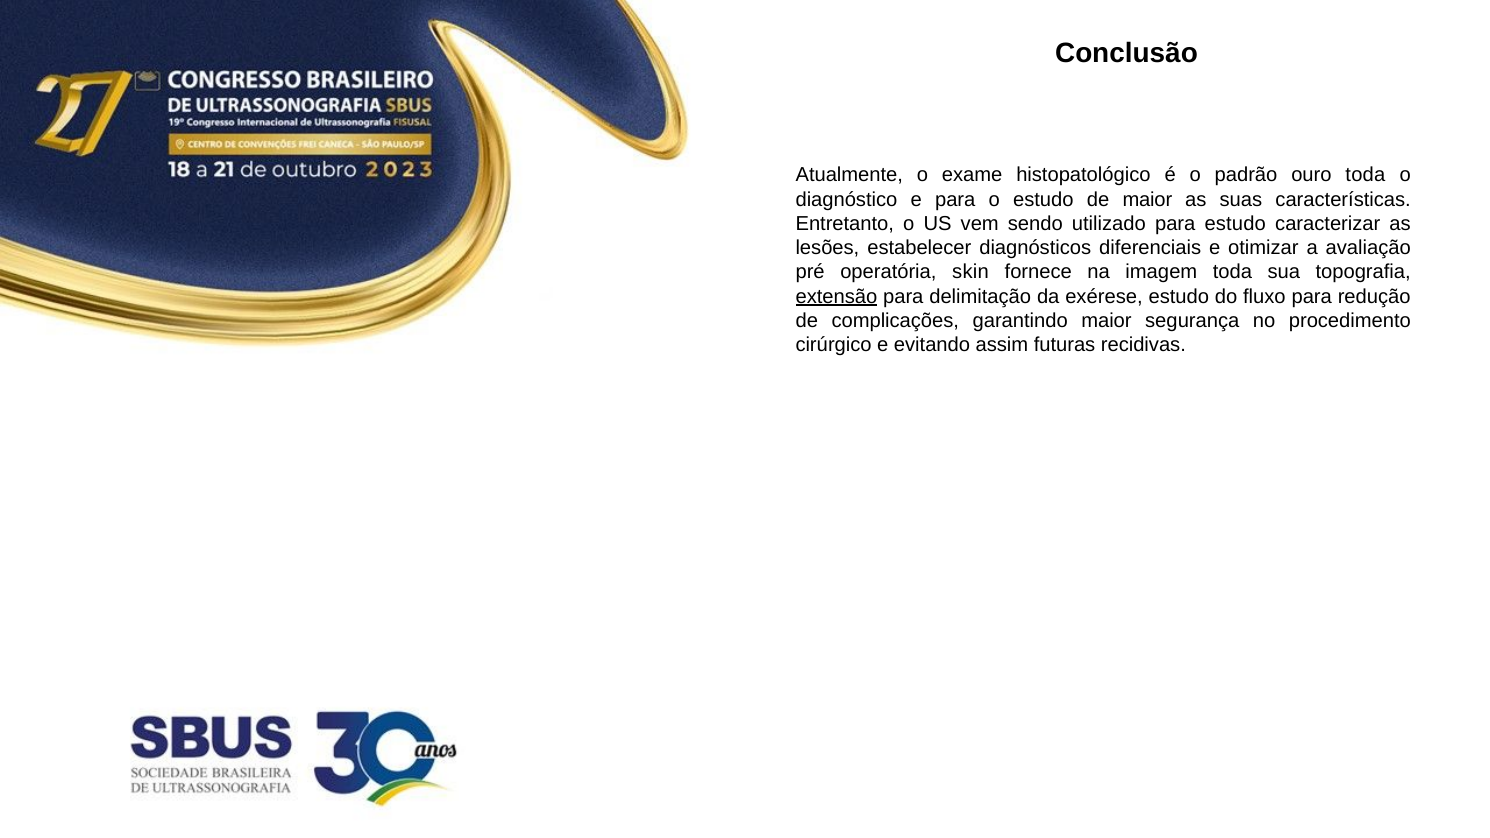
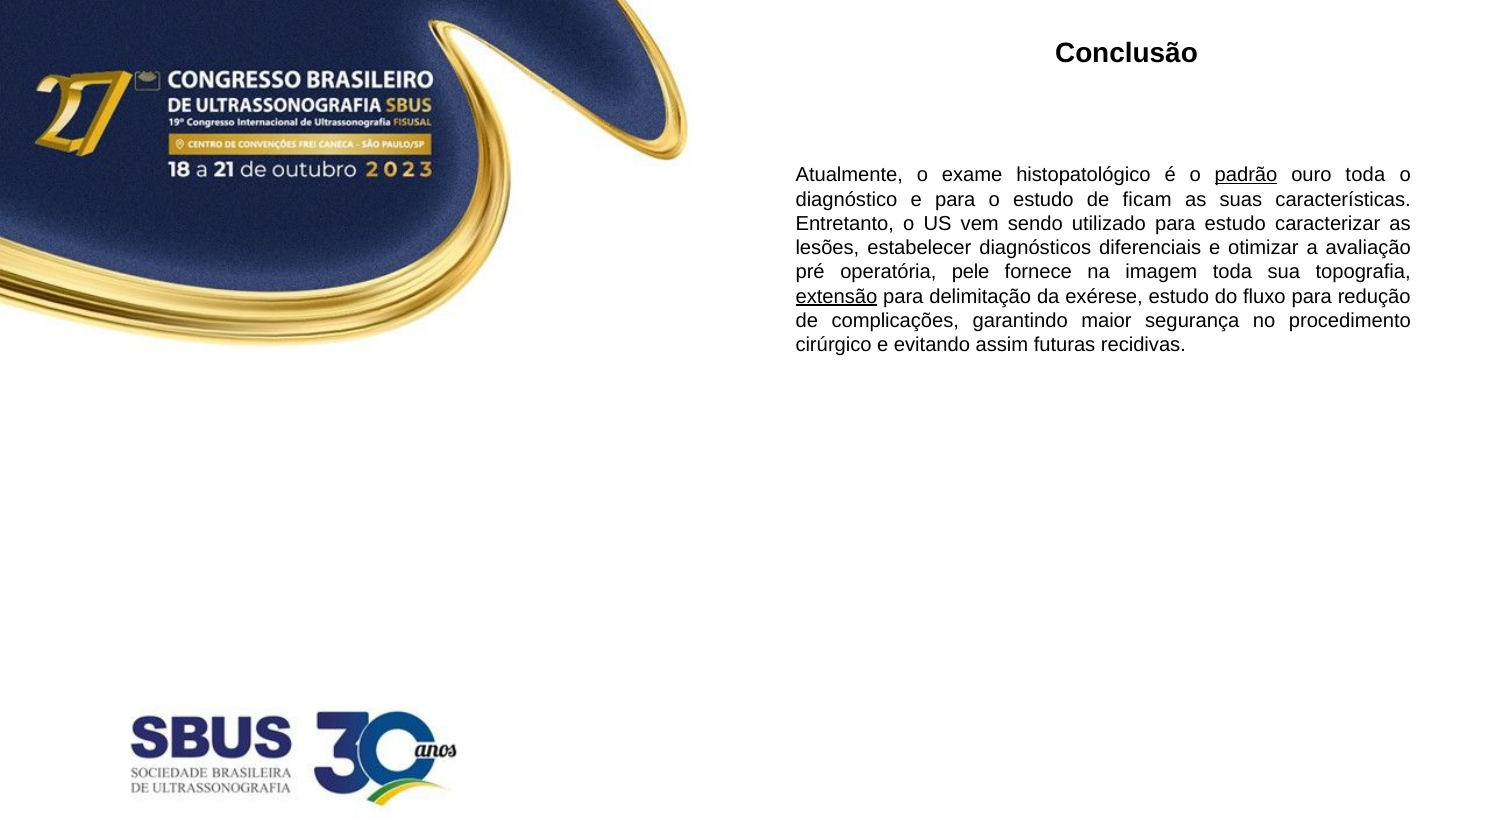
padrão underline: none -> present (1246, 175)
de maior: maior -> ficam (1147, 199)
skin: skin -> pele (971, 272)
